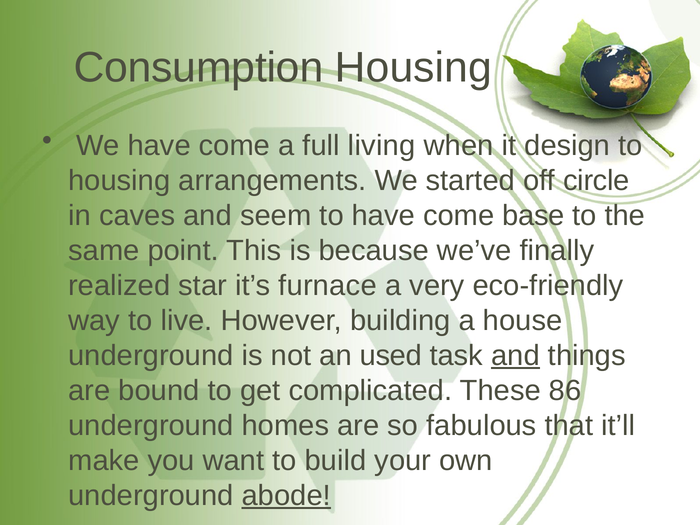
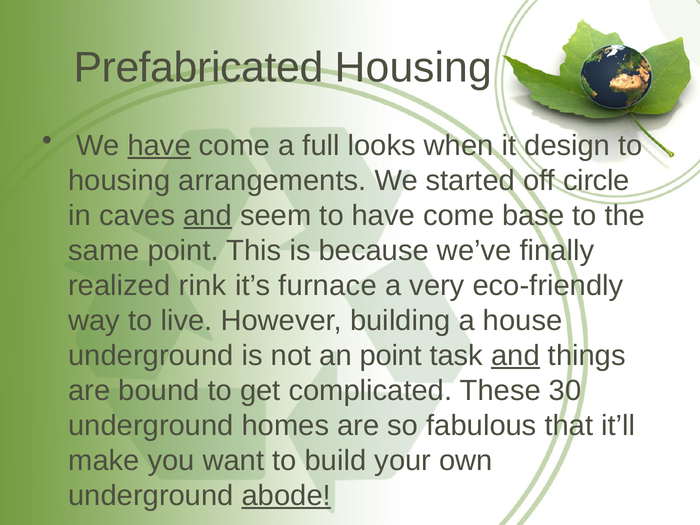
Consumption: Consumption -> Prefabricated (198, 68)
have underline: none -> present (159, 146)
living: living -> looks (382, 146)
and underline: none -> present (208, 216)
star: star -> rink (203, 286)
an used: used -> point (391, 356)
86: 86 -> 30 (565, 391)
